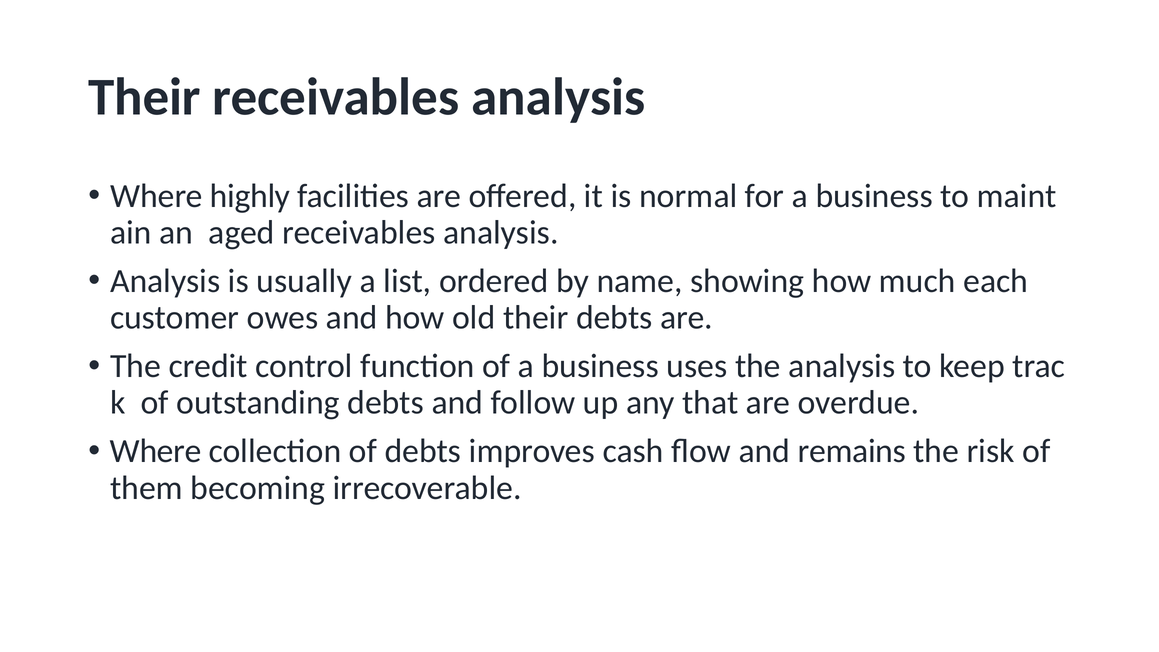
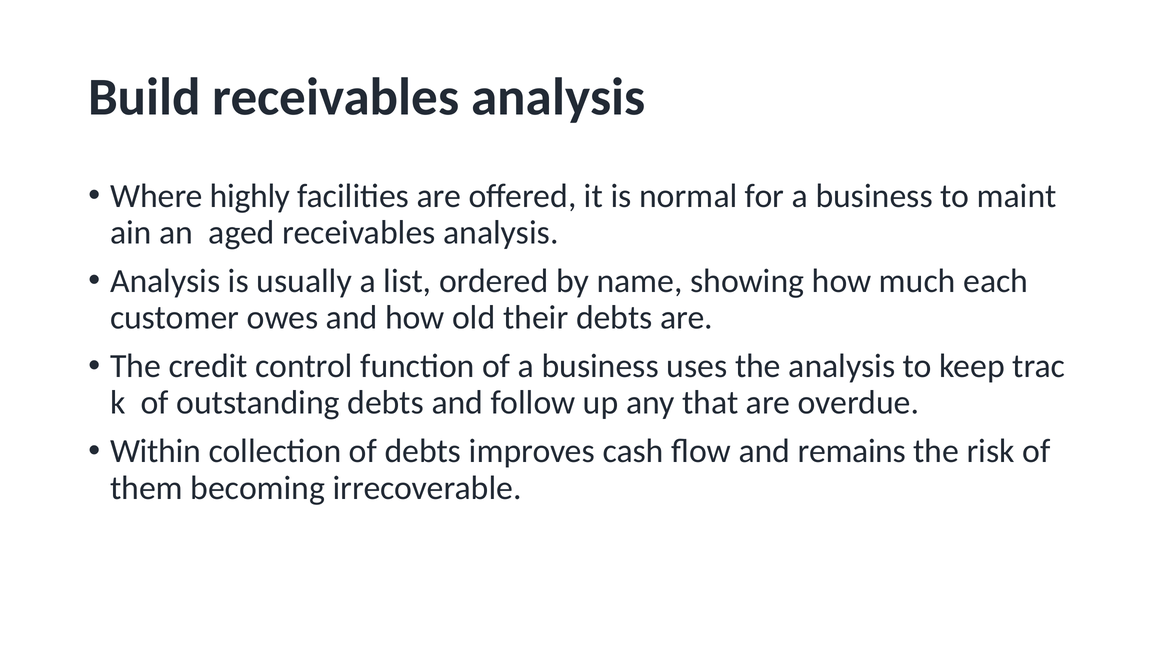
Their: Their -> Build (144, 97)
Where: Where -> Within (156, 451)
